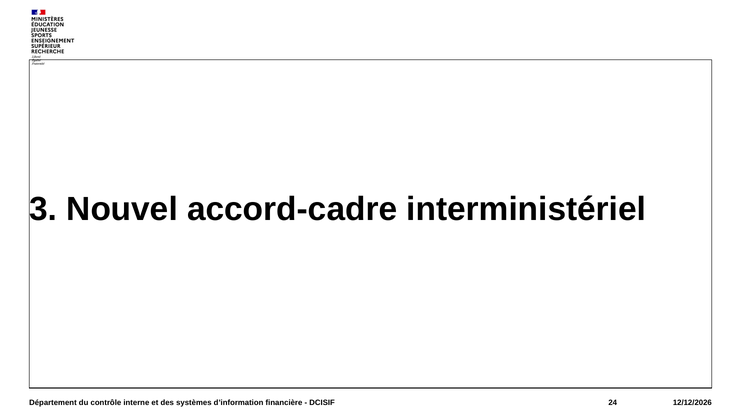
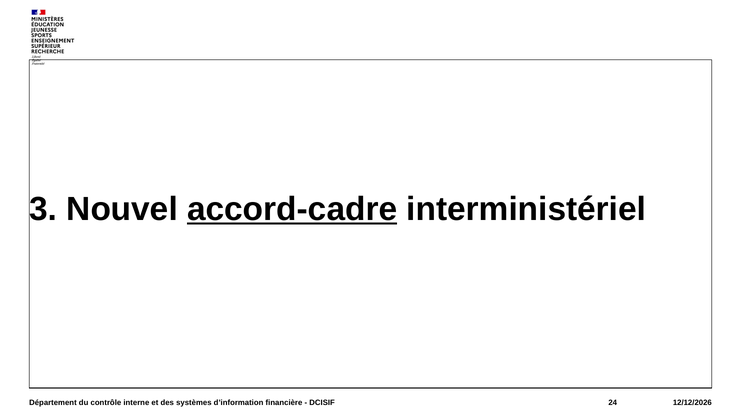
accord-cadre underline: none -> present (292, 209)
